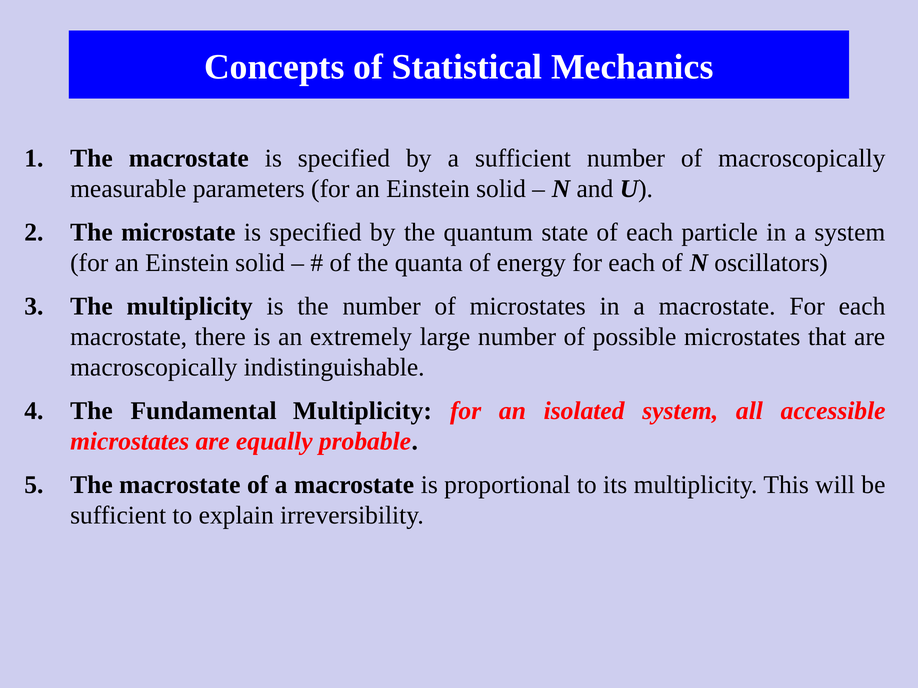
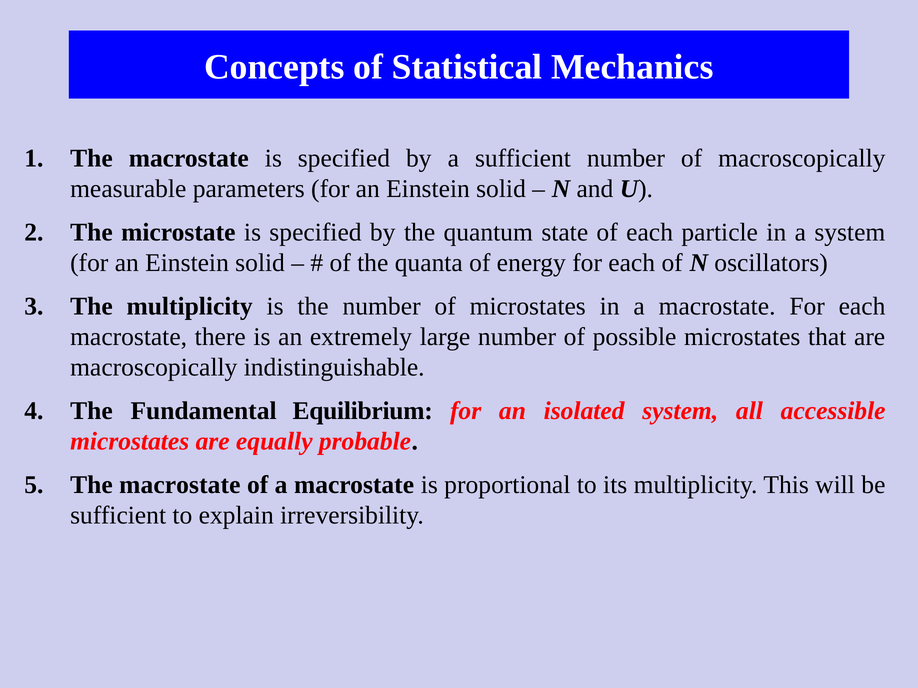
Fundamental Multiplicity: Multiplicity -> Equilibrium (363, 411)
